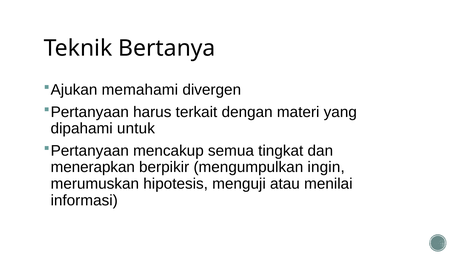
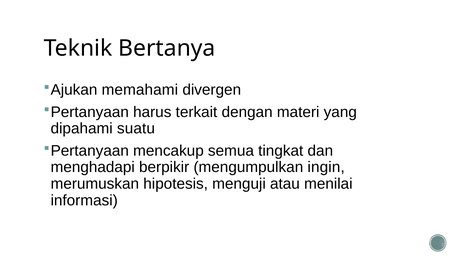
untuk: untuk -> suatu (136, 129)
menerapkan: menerapkan -> menghadapi (93, 167)
